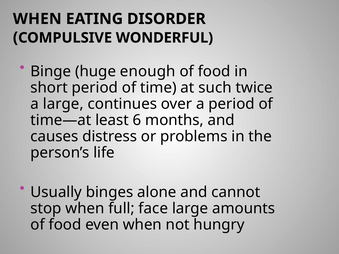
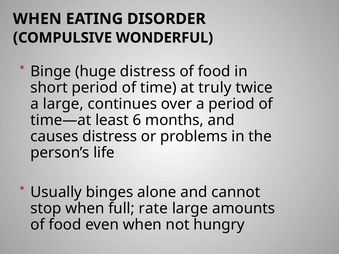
huge enough: enough -> distress (148, 71)
such: such -> truly (215, 88)
face: face -> rate (153, 209)
